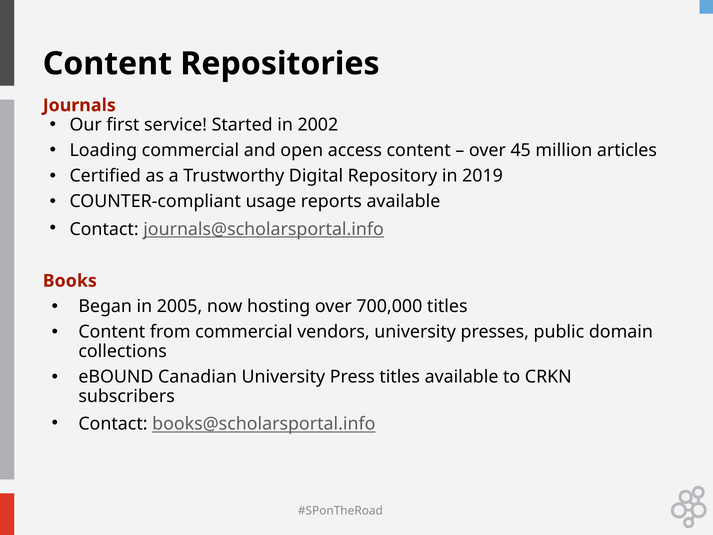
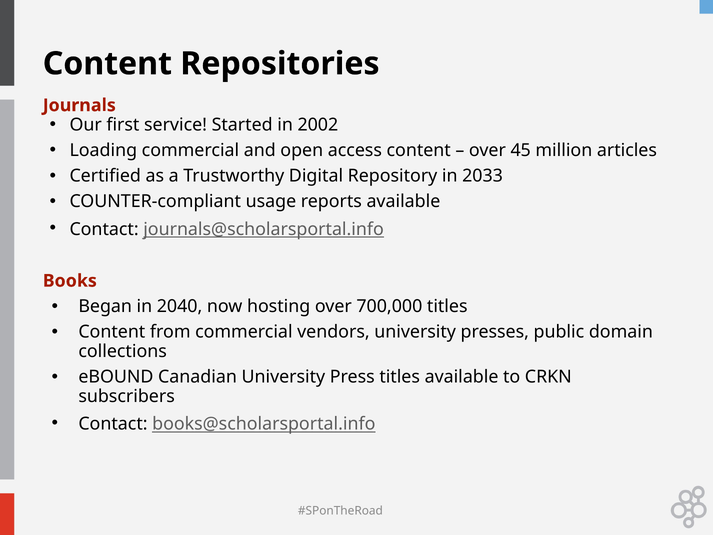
2019: 2019 -> 2033 (483, 176)
2005: 2005 -> 2040 (180, 306)
